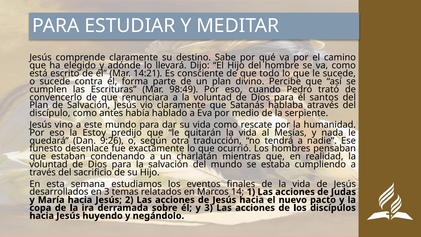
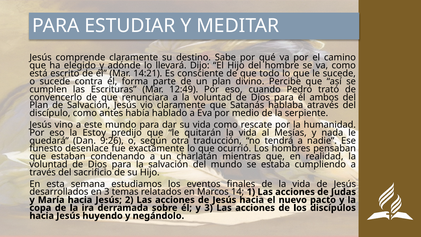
98:49: 98:49 -> 12:49 (184, 89)
santos: santos -> ambos (324, 97)
